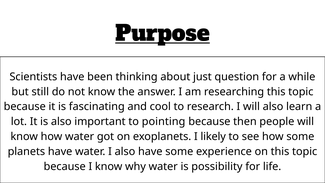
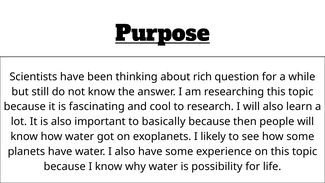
just: just -> rich (202, 77)
pointing: pointing -> basically (164, 121)
